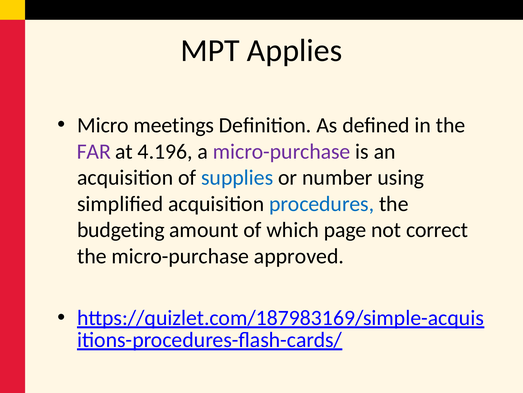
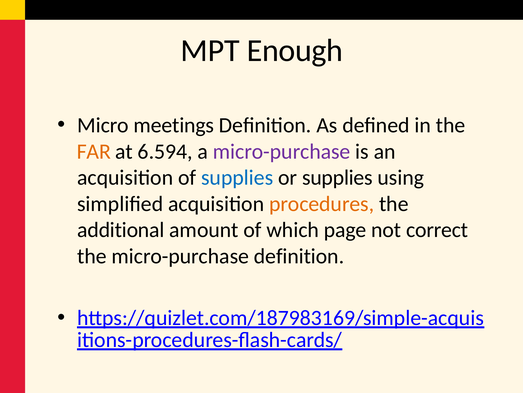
Applies: Applies -> Enough (295, 51)
FAR colour: purple -> orange (94, 151)
4.196: 4.196 -> 6.594 (165, 151)
or number: number -> supplies (337, 177)
procedures colour: blue -> orange (322, 203)
budgeting: budgeting -> additional (121, 230)
micro-purchase approved: approved -> definition (299, 256)
